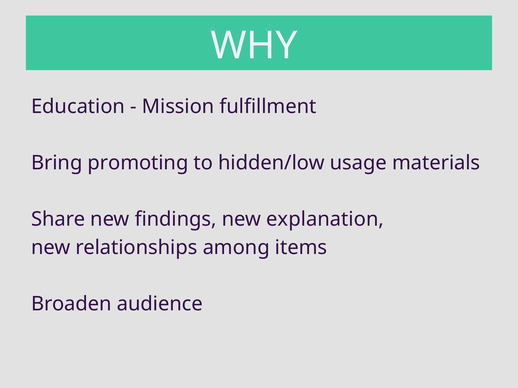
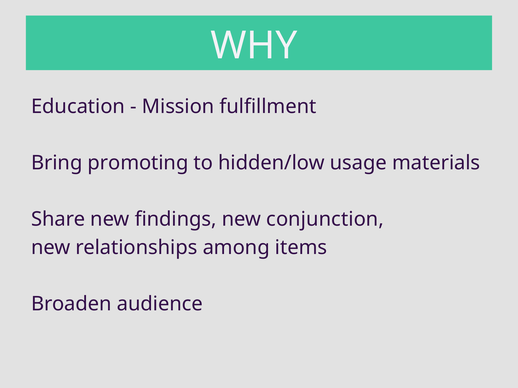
explanation: explanation -> conjunction (325, 220)
